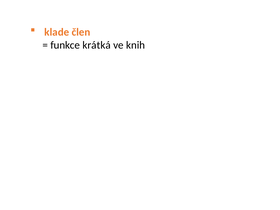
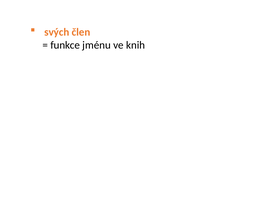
klade: klade -> svých (57, 32)
krátká: krátká -> jménu (97, 45)
